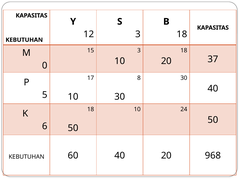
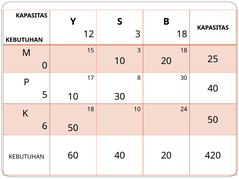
37: 37 -> 25 (213, 59)
968: 968 -> 420 (213, 156)
